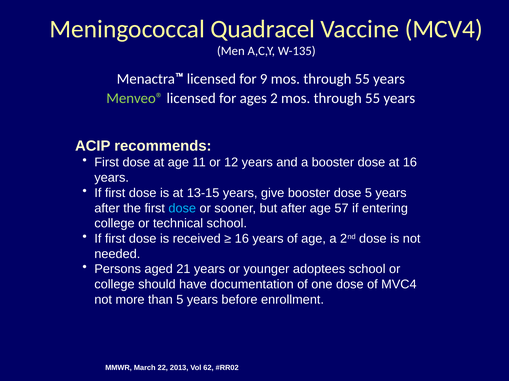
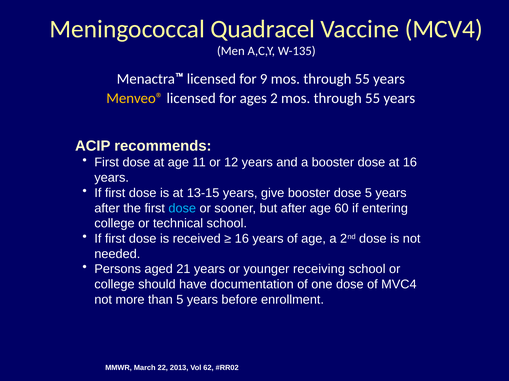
Menveo® colour: light green -> yellow (135, 98)
57: 57 -> 60 (342, 209)
adoptees: adoptees -> receiving (319, 270)
